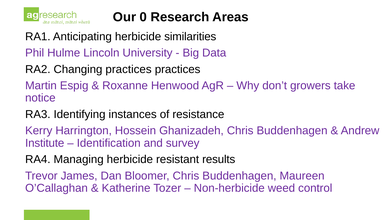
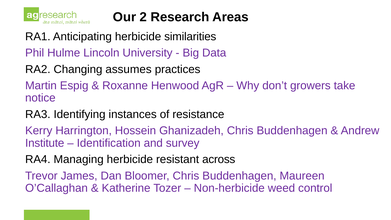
0: 0 -> 2 (143, 17)
Changing practices: practices -> assumes (129, 69)
results: results -> across (219, 159)
